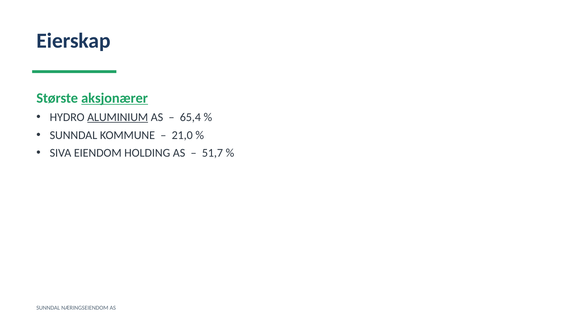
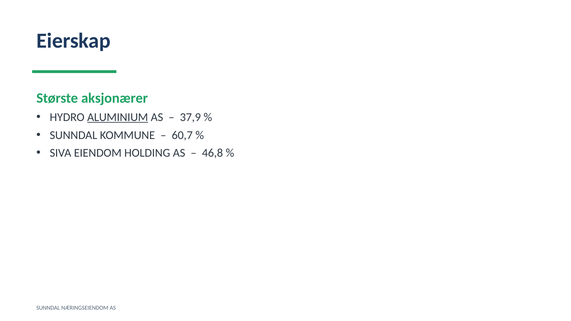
aksjonærer underline: present -> none (115, 98)
65,4: 65,4 -> 37,9 (190, 117)
21,0: 21,0 -> 60,7 (182, 135)
51,7: 51,7 -> 46,8 (212, 153)
